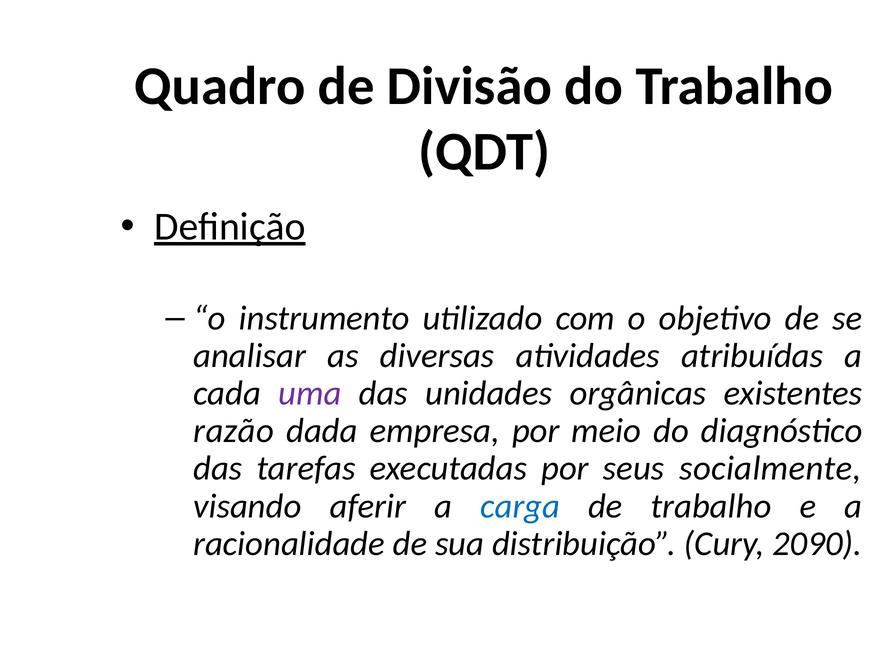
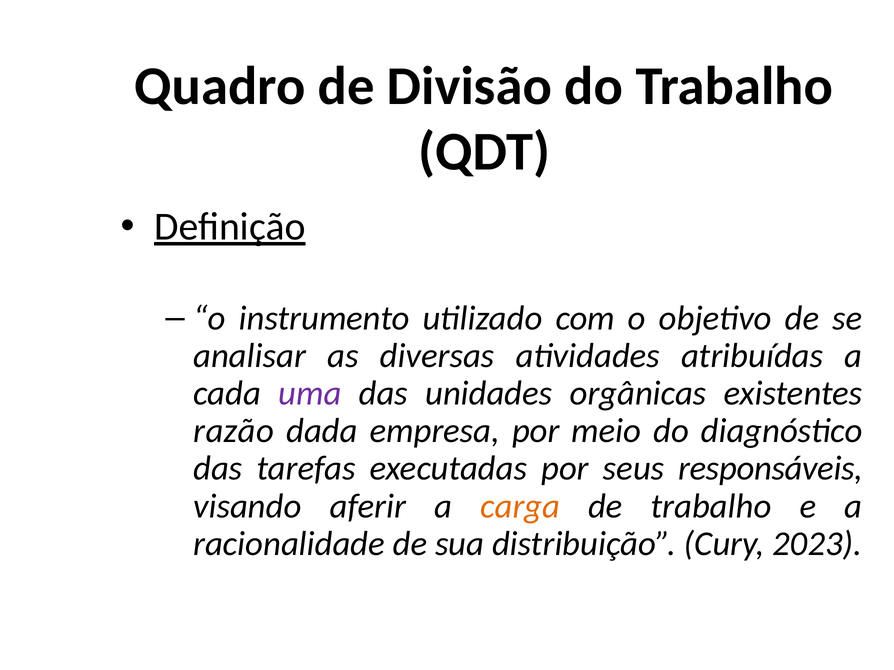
socialmente: socialmente -> responsáveis (771, 469)
carga colour: blue -> orange (520, 506)
2090: 2090 -> 2023 (817, 544)
